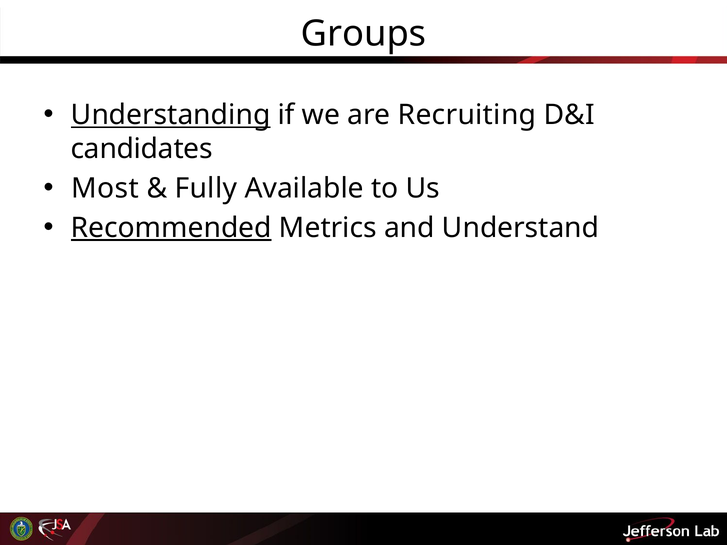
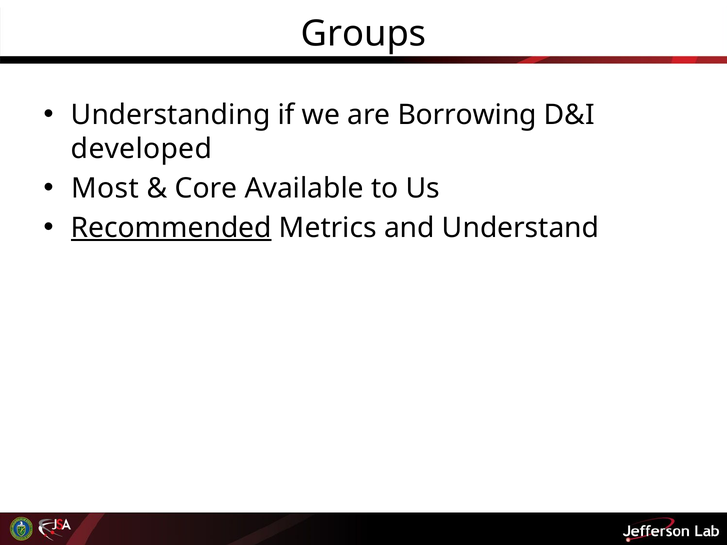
Understanding underline: present -> none (171, 115)
Recruiting: Recruiting -> Borrowing (467, 115)
candidates: candidates -> developed (141, 149)
Fully: Fully -> Core (206, 188)
